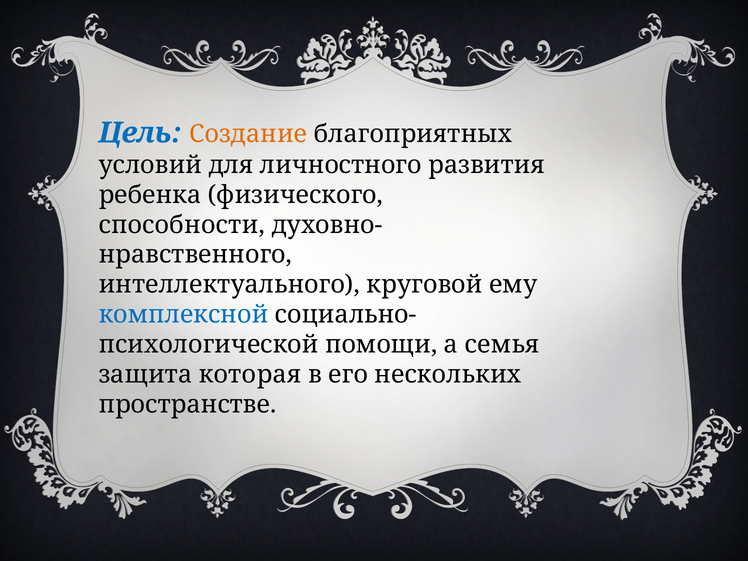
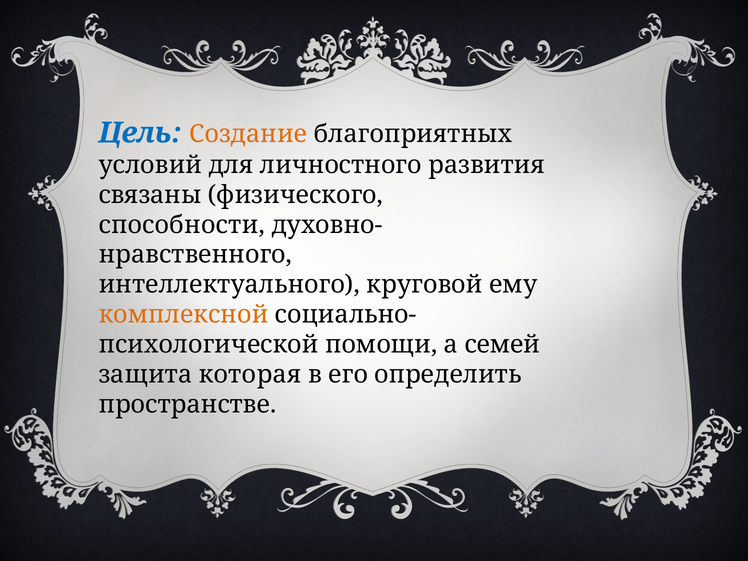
ребенка: ребенка -> связаны (150, 195)
комплексной colour: blue -> orange (184, 315)
семья: семья -> семей (502, 344)
нескольких: нескольких -> определить (448, 374)
